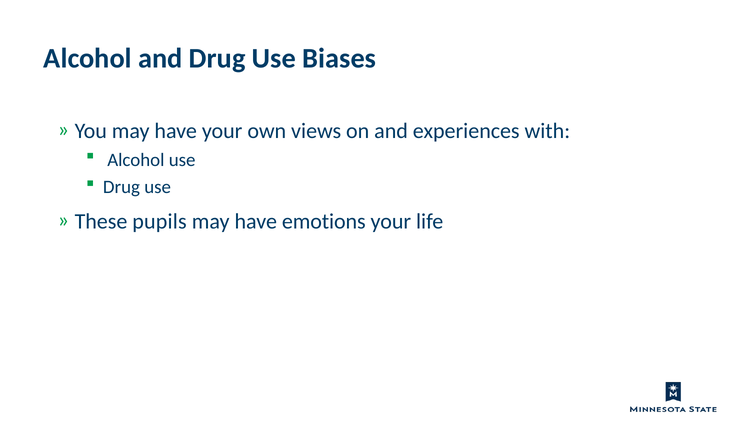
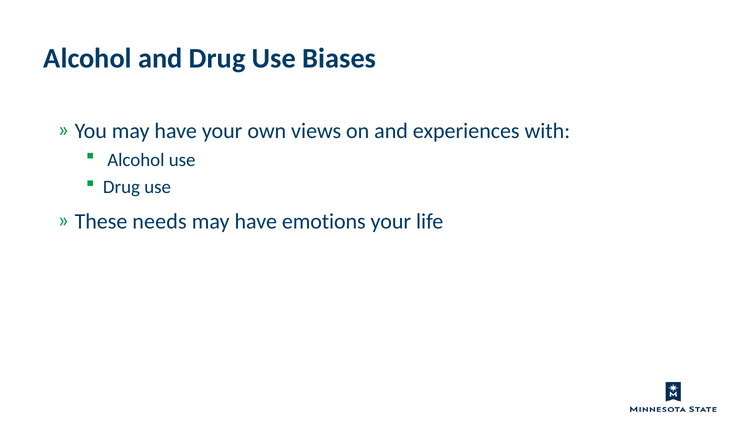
pupils: pupils -> needs (160, 222)
